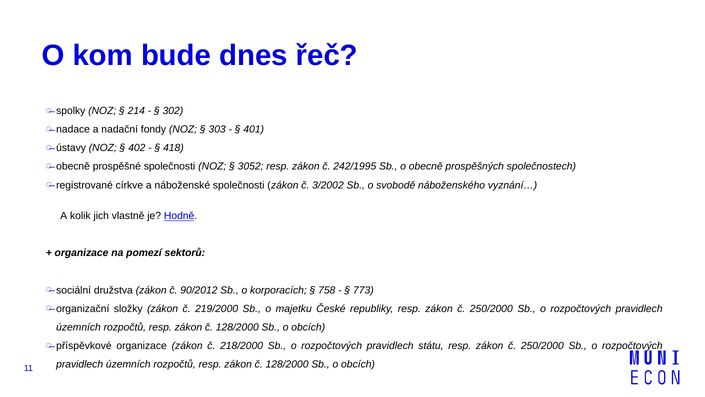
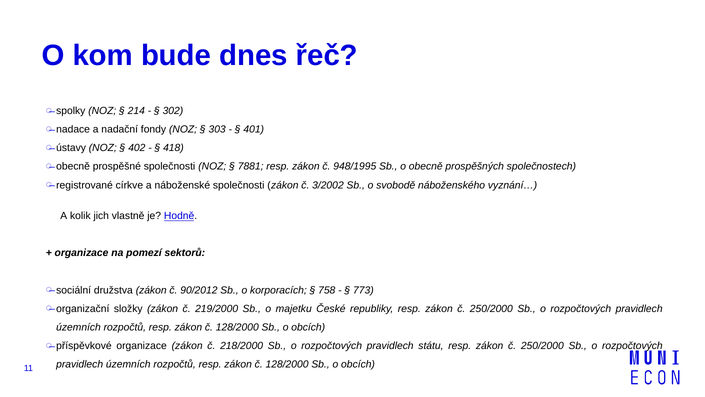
3052: 3052 -> 7881 (251, 166)
242/1995: 242/1995 -> 948/1995 (355, 166)
